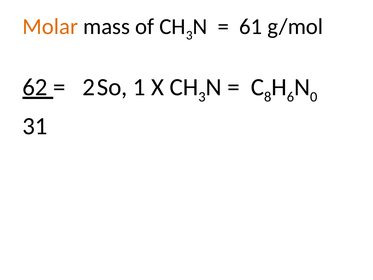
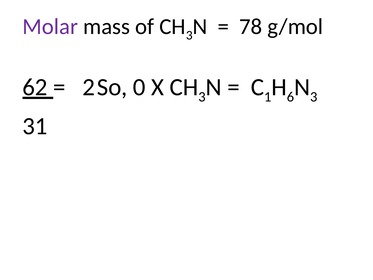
Molar colour: orange -> purple (50, 26)
61: 61 -> 78 (251, 26)
1: 1 -> 0 (139, 87)
8: 8 -> 1 (268, 97)
0: 0 -> 3 (314, 97)
